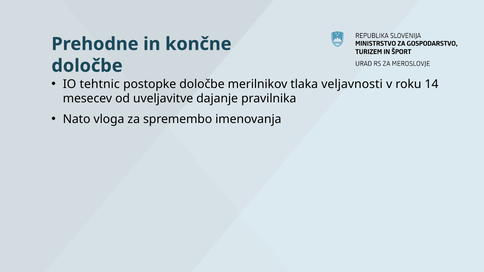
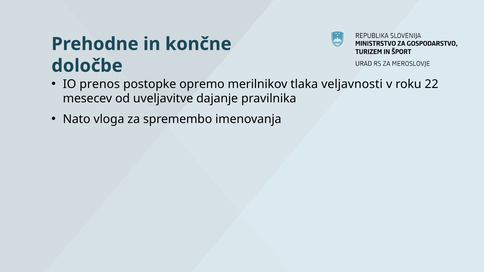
tehtnic: tehtnic -> prenos (100, 84)
postopke določbe: določbe -> opremo (202, 84)
14: 14 -> 22 (432, 84)
